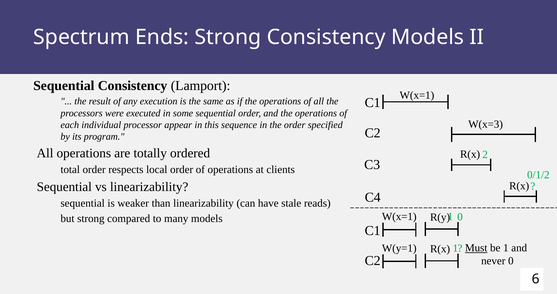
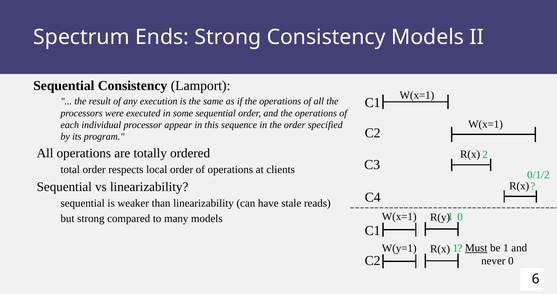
W(x=3: W(x=3 -> W(x=1 (486, 124)
